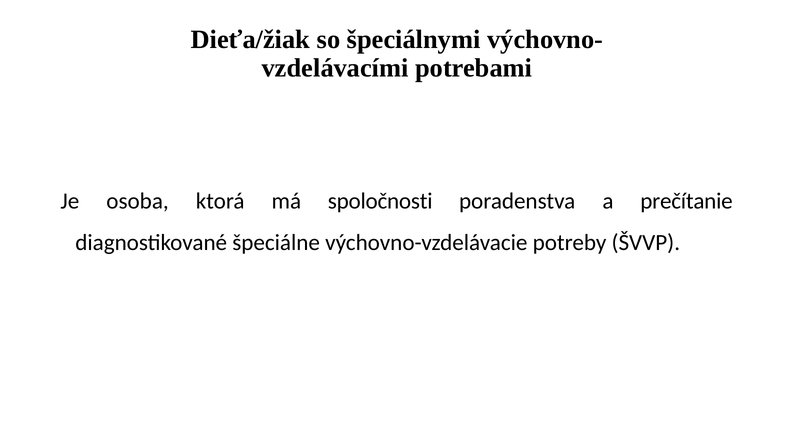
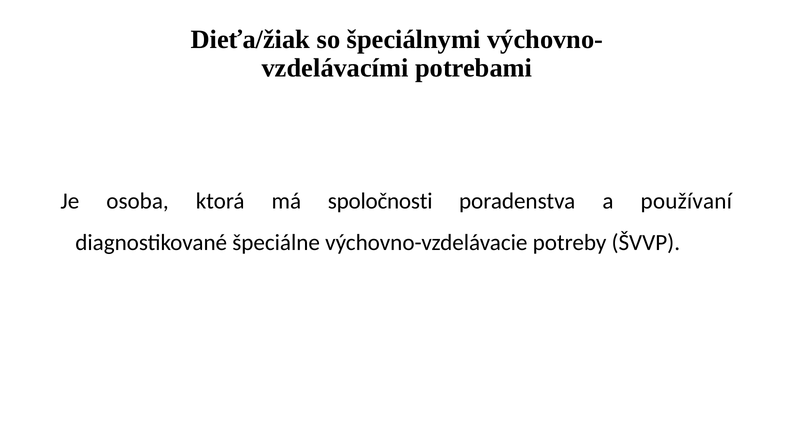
prečítanie: prečítanie -> používaní (686, 201)
